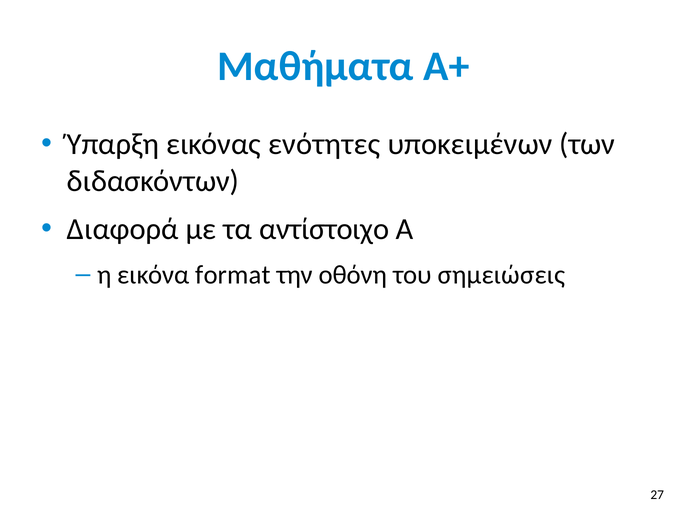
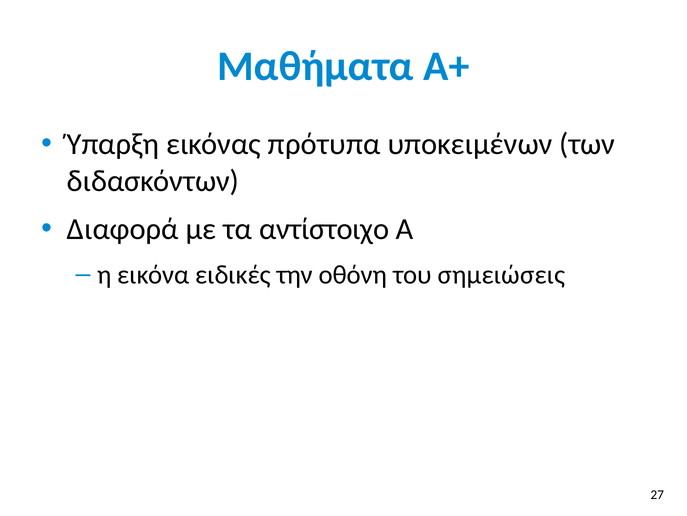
ενότητες: ενότητες -> πρότυπα (324, 144)
format: format -> ειδικές (233, 274)
